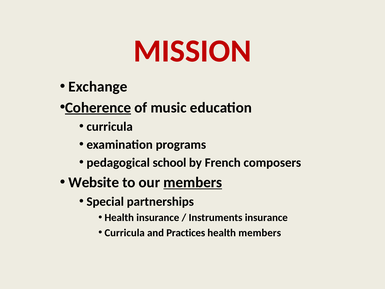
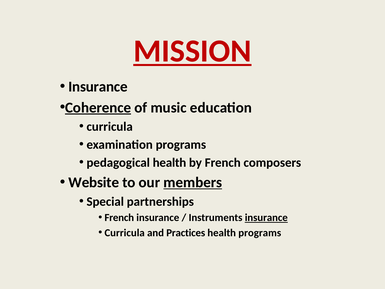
MISSION underline: none -> present (192, 51)
Exchange: Exchange -> Insurance (98, 87)
pedagogical school: school -> health (169, 163)
Health: Health -> French (119, 218)
insurance underline: none -> present (266, 218)
health members: members -> programs (260, 233)
